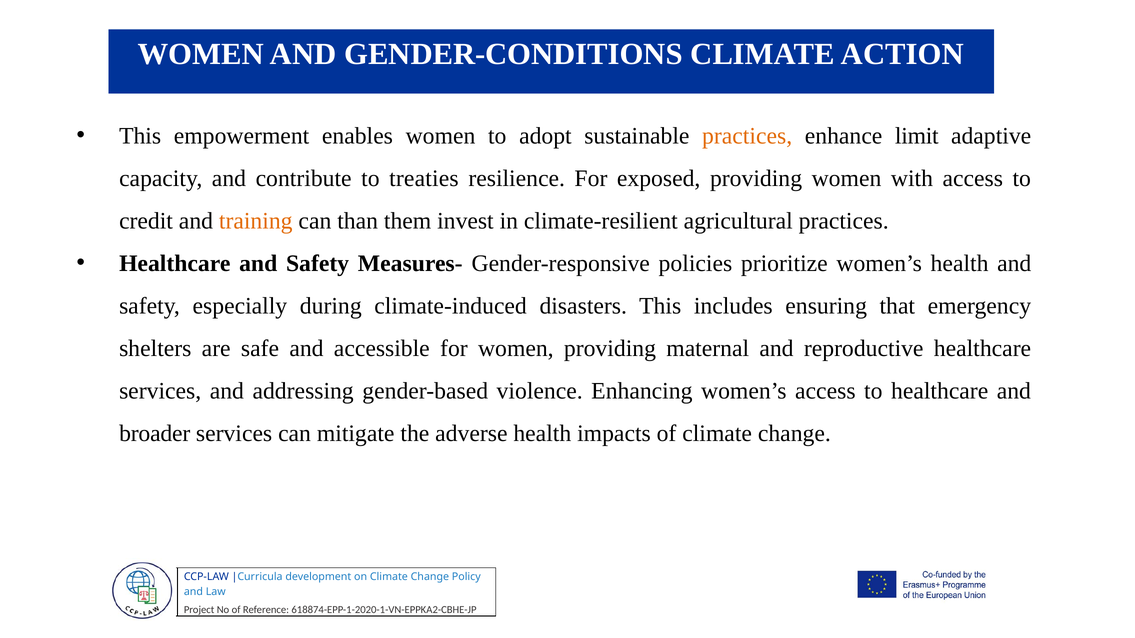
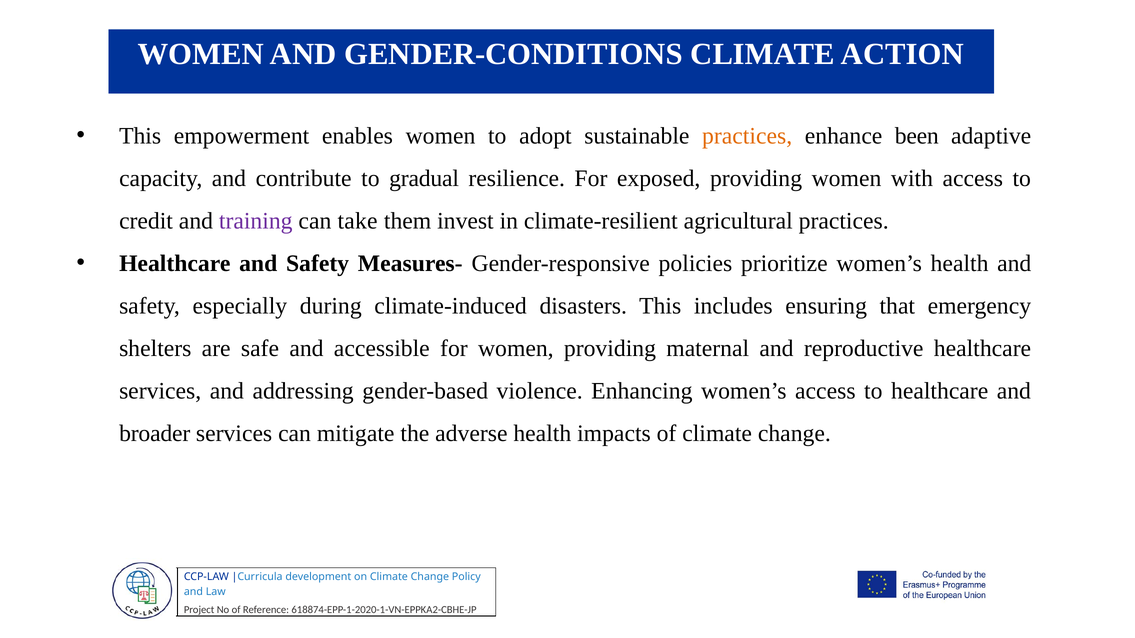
limit: limit -> been (917, 136)
treaties: treaties -> gradual (424, 179)
training colour: orange -> purple (256, 221)
than: than -> take (358, 221)
